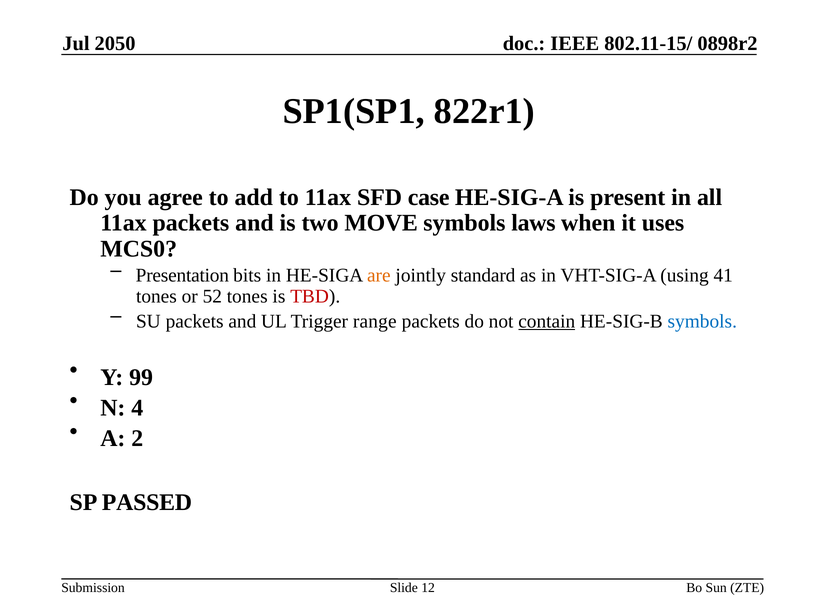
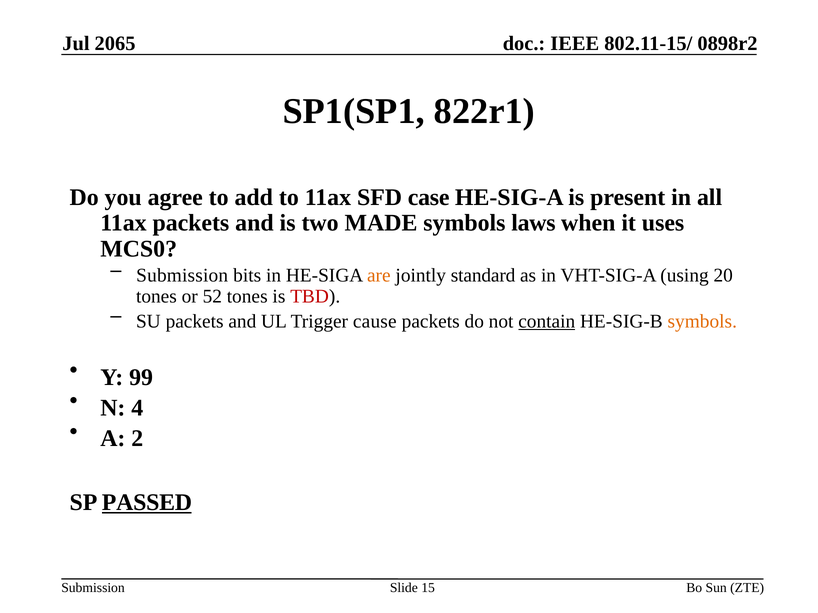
2050: 2050 -> 2065 (115, 44)
MOVE: MOVE -> MADE (381, 223)
Presentation: Presentation -> Submission (182, 276)
41: 41 -> 20 (723, 276)
range: range -> cause (375, 321)
symbols colour: blue -> orange (702, 321)
PASSED underline: none -> present (147, 503)
12: 12 -> 15 (428, 588)
